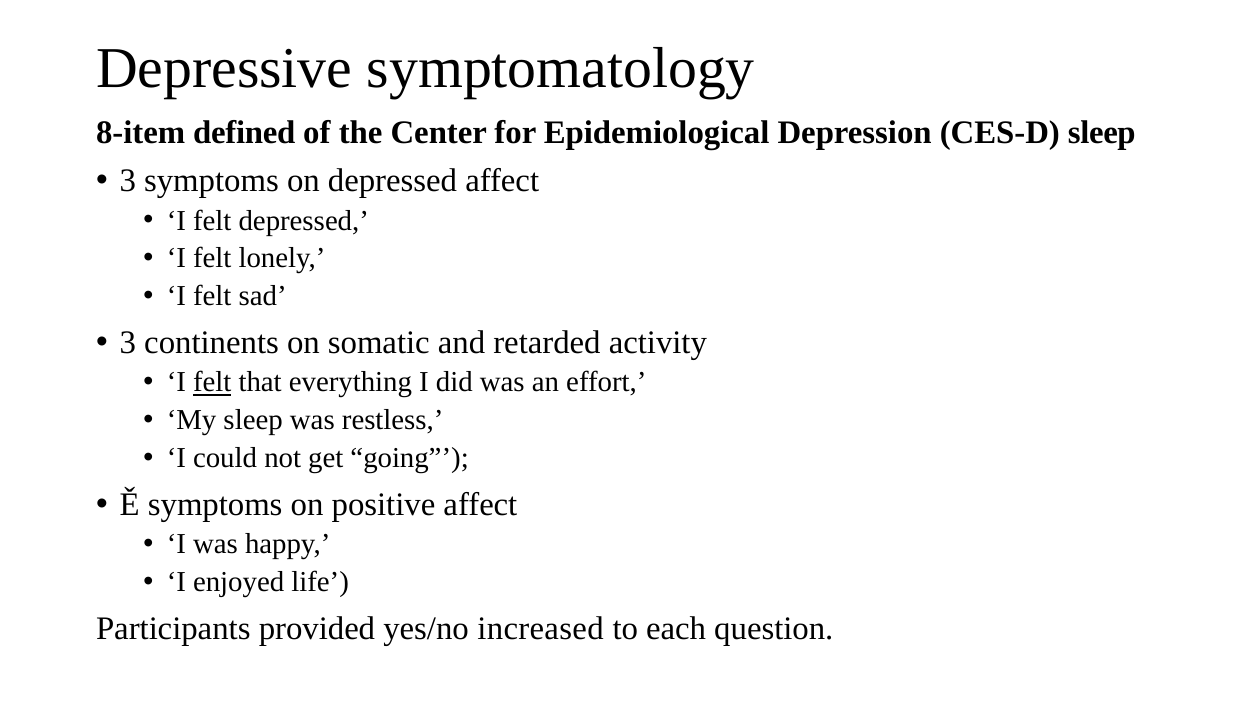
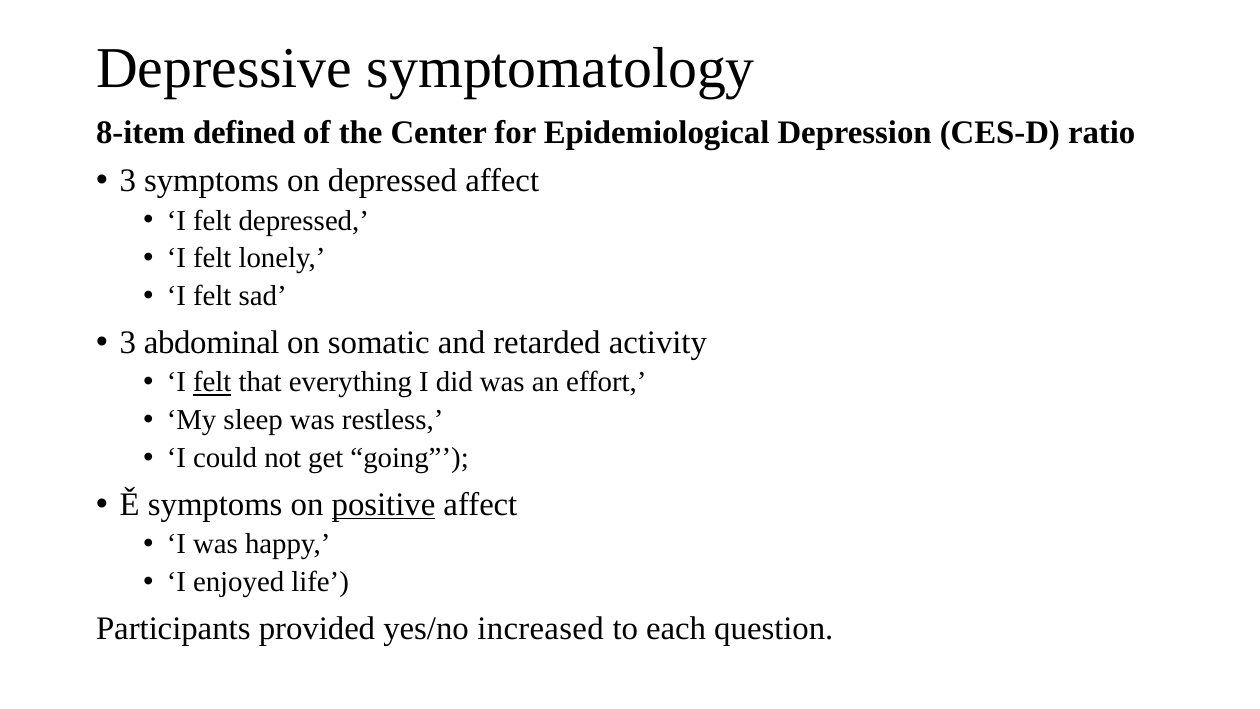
CES-D sleep: sleep -> ratio (1102, 132)
continents: continents -> abdominal (212, 342)
positive underline: none -> present (383, 504)
